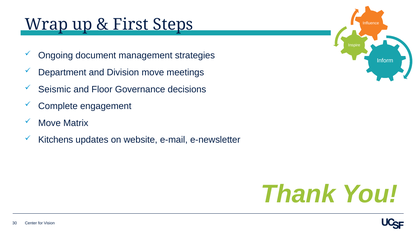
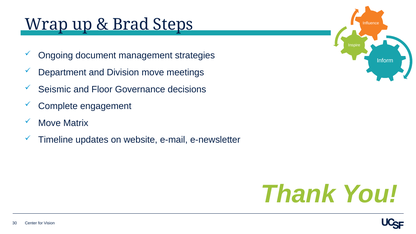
First: First -> Brad (131, 25)
Kitchens: Kitchens -> Timeline (56, 140)
